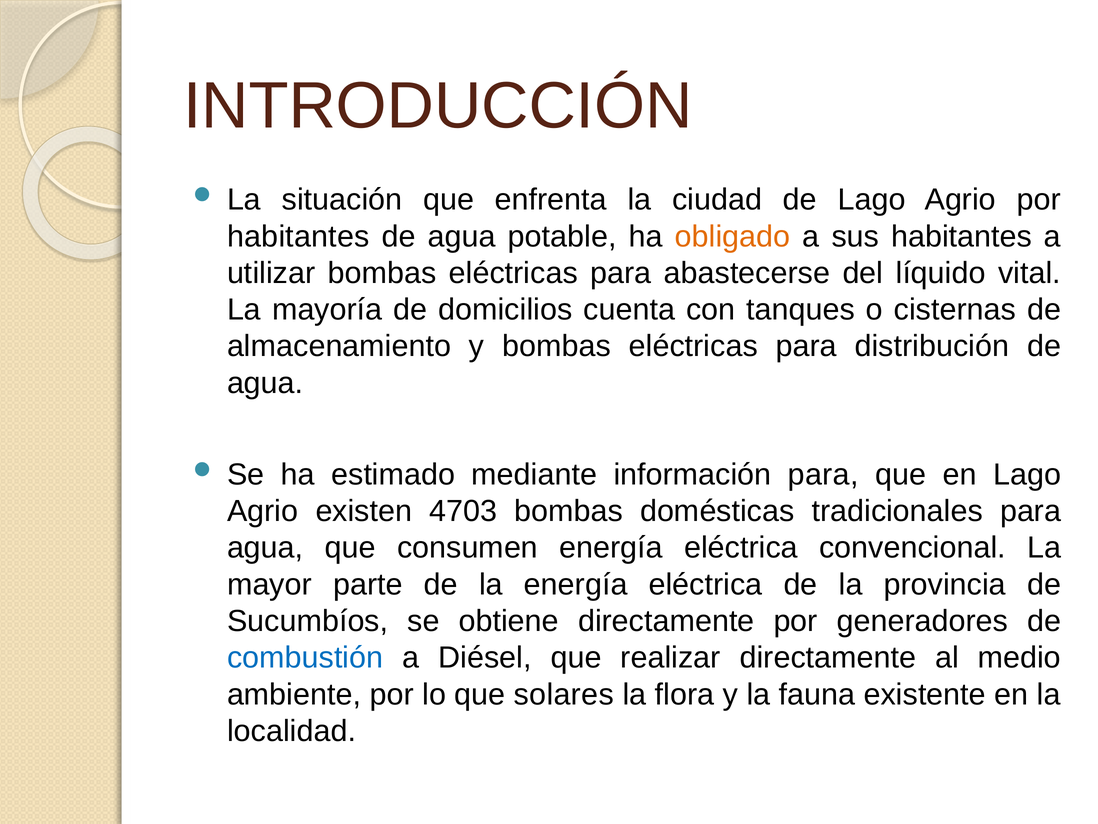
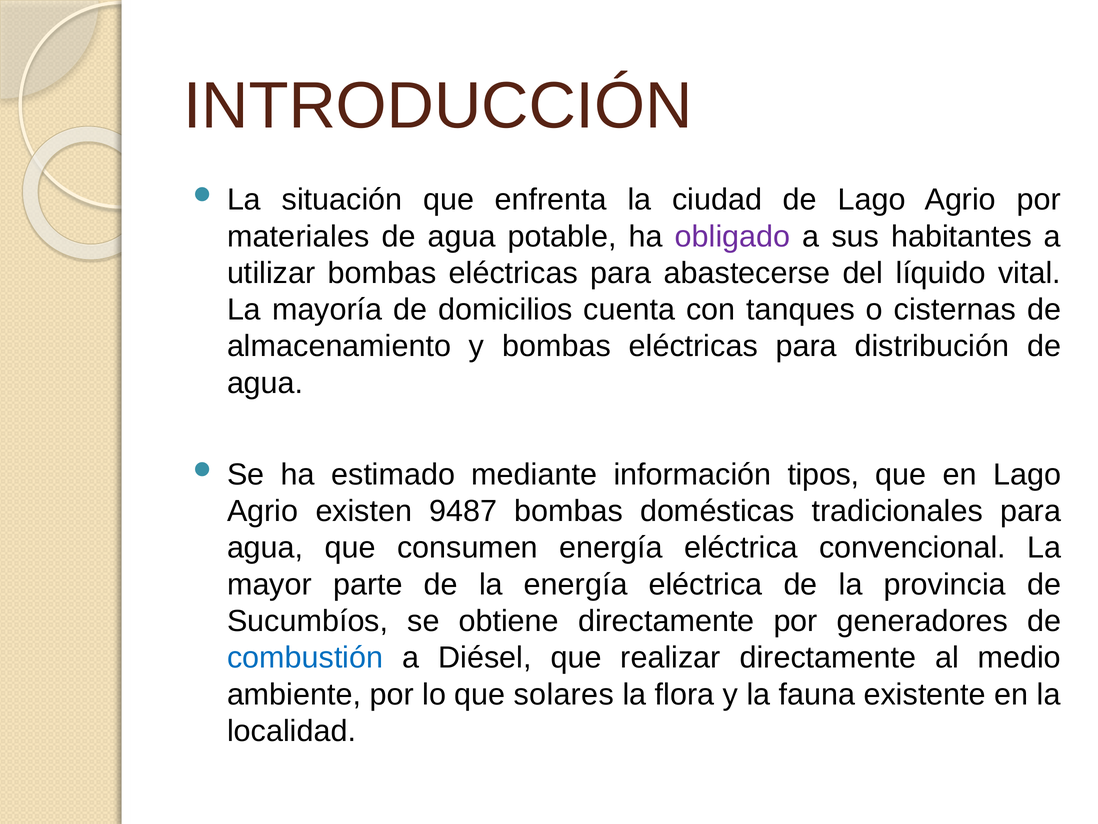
habitantes: habitantes -> materiales (298, 236)
obligado colour: orange -> purple (733, 236)
información para: para -> tipos (823, 474)
4703: 4703 -> 9487 (463, 511)
